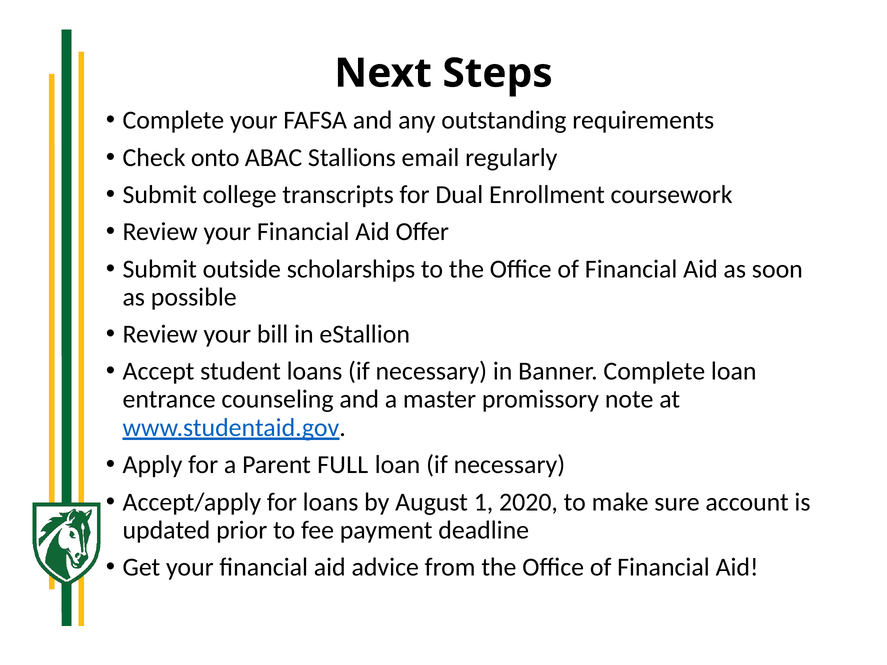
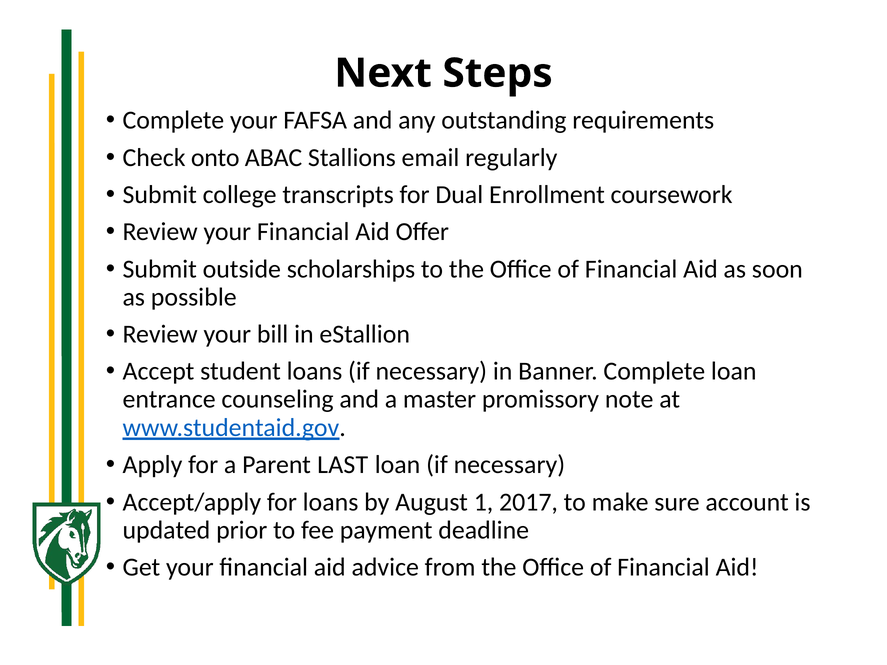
FULL: FULL -> LAST (343, 465)
2020: 2020 -> 2017 (528, 502)
